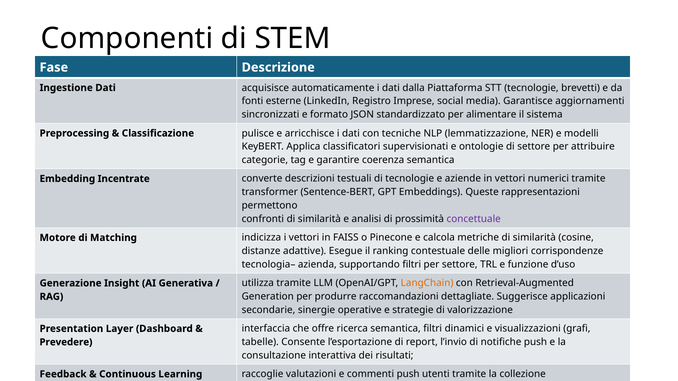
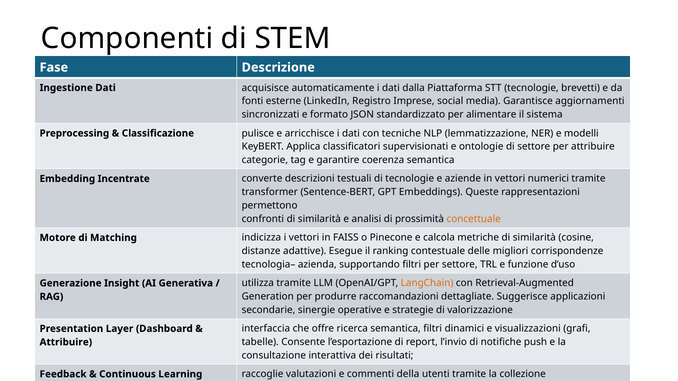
concettuale colour: purple -> orange (474, 219)
Prevedere: Prevedere -> Attribuire (66, 342)
commenti push: push -> della (408, 374)
